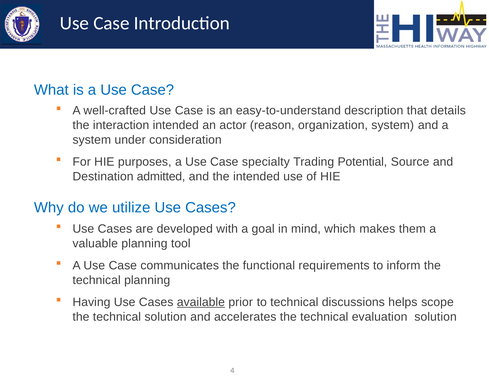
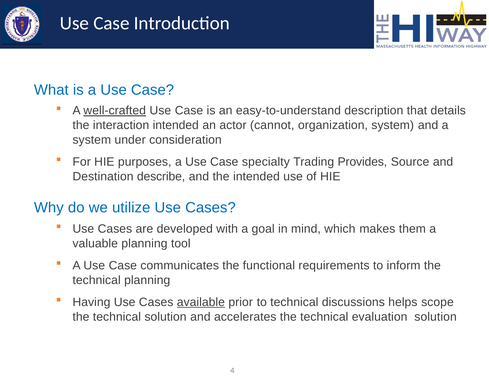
well-crafted underline: none -> present (115, 111)
reason: reason -> cannot (272, 125)
Potential: Potential -> Provides (362, 162)
admitted: admitted -> describe (161, 176)
